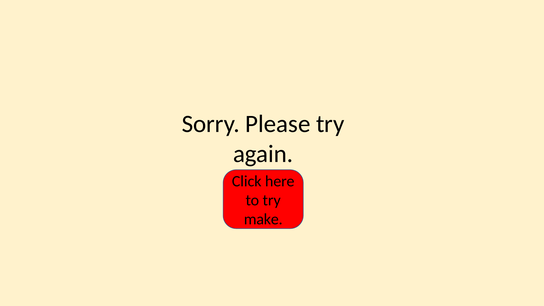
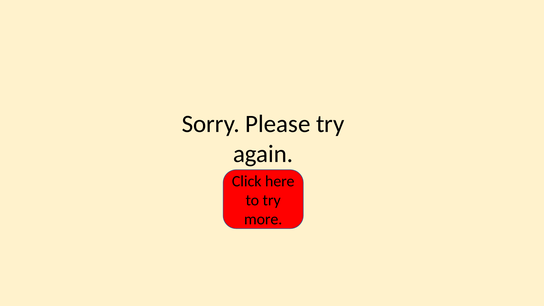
make: make -> more (263, 219)
